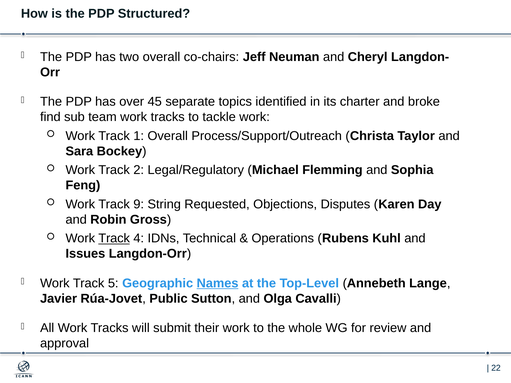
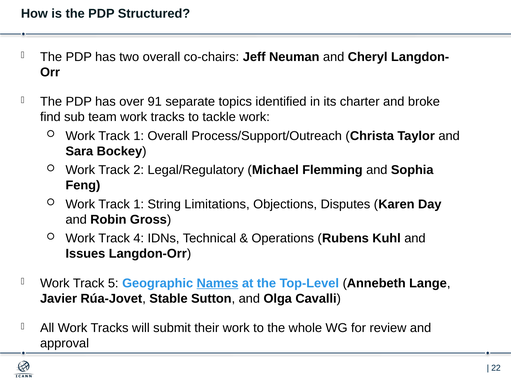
45: 45 -> 91 (155, 102)
9: 9 -> 1 (139, 204)
Requested: Requested -> Limitations (217, 204)
Track underline: present -> none (114, 239)
Public: Public -> Stable (168, 299)
